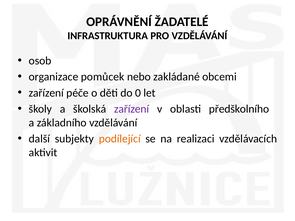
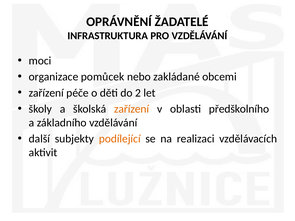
osob: osob -> moci (40, 61)
0: 0 -> 2 (138, 93)
zařízení colour: purple -> orange (132, 109)
